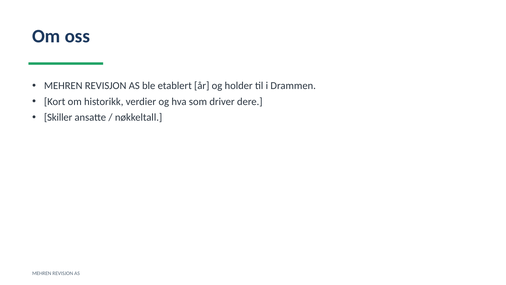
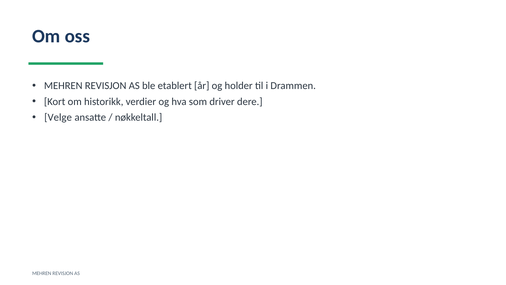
Skiller: Skiller -> Velge (58, 117)
